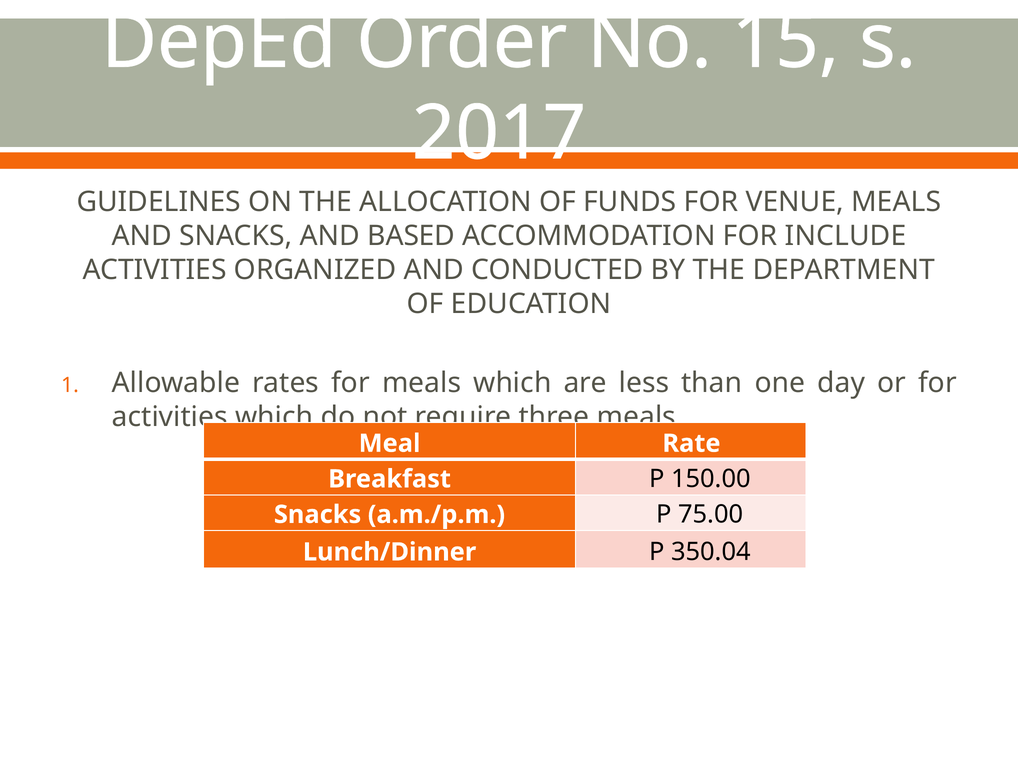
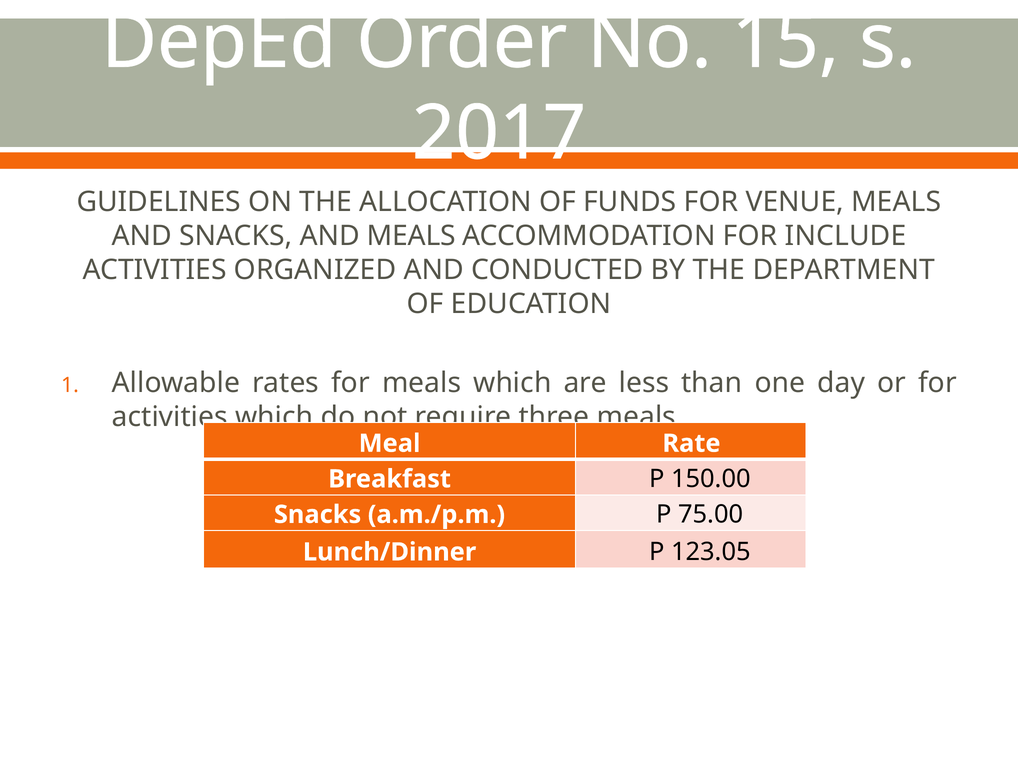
AND BASED: BASED -> MEALS (411, 236)
350.04: 350.04 -> 123.05 (711, 552)
